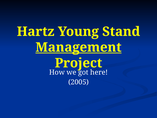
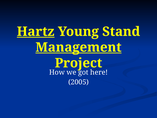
Hartz underline: none -> present (36, 32)
